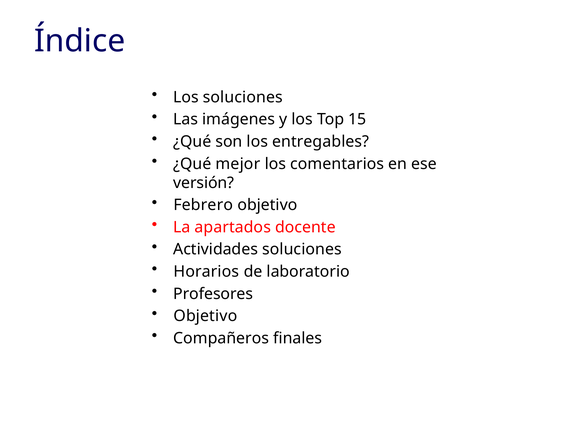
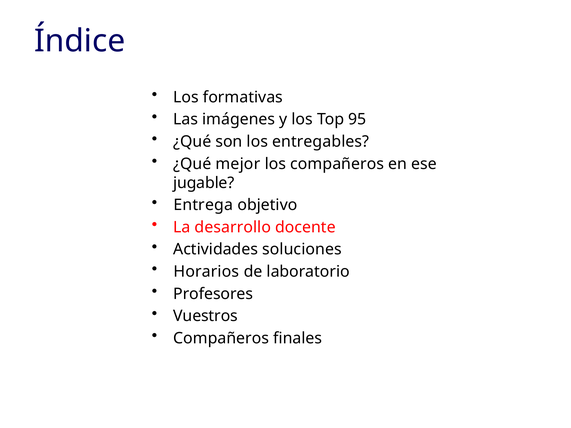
Los soluciones: soluciones -> formativas (243, 97)
15: 15 -> 95 (357, 119)
los comentarios: comentarios -> compañeros (337, 164)
versión: versión -> jugable (204, 183)
Febrero: Febrero -> Entrega (203, 205)
apartados: apartados -> desarrollo (233, 227)
Objetivo: Objetivo -> Vuestros (206, 316)
